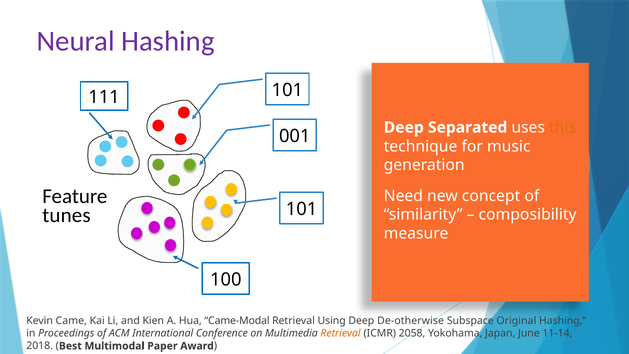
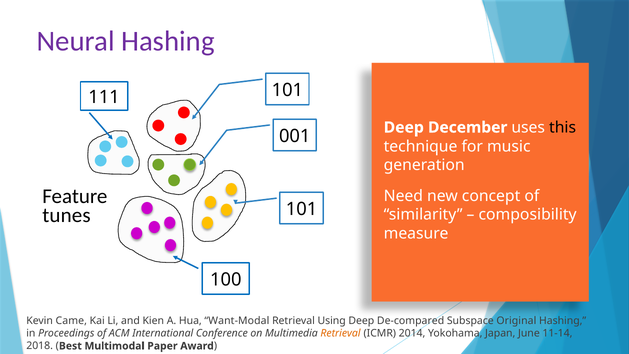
Separated: Separated -> December (468, 127)
this colour: orange -> black (563, 127)
Came-Modal: Came-Modal -> Want-Modal (237, 321)
De-otherwise: De-otherwise -> De-compared (411, 321)
2058: 2058 -> 2014 (412, 333)
